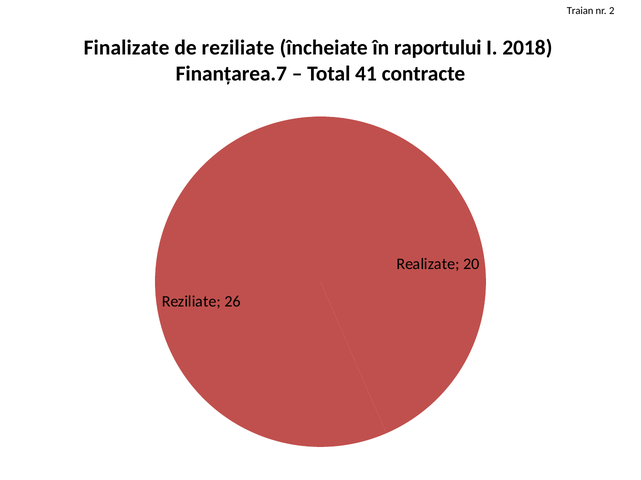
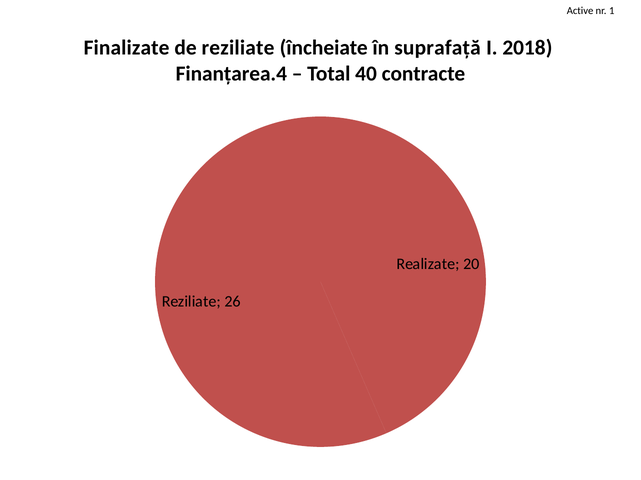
Traian: Traian -> Active (580, 11)
2: 2 -> 1 (612, 11)
raportului: raportului -> suprafață (438, 48)
Finanțarea.7: Finanțarea.7 -> Finanțarea.4 (231, 74)
41: 41 -> 40 (366, 74)
